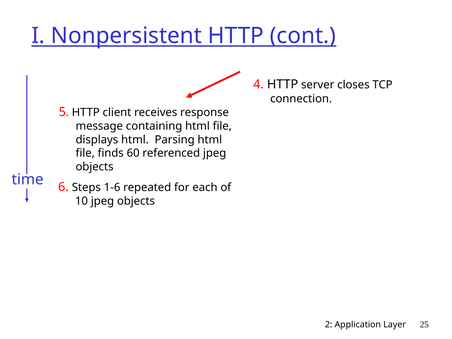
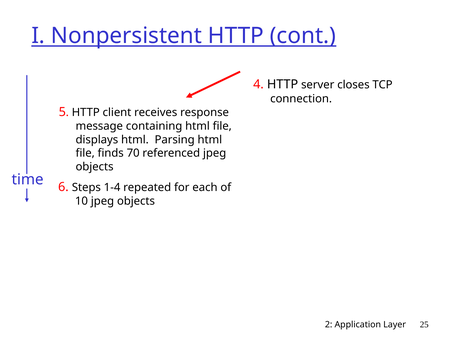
60: 60 -> 70 (133, 153)
1-6: 1-6 -> 1-4 (112, 187)
